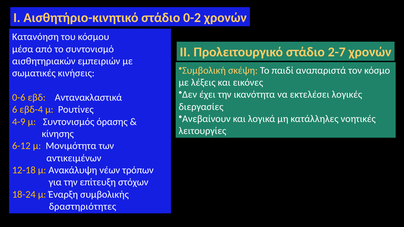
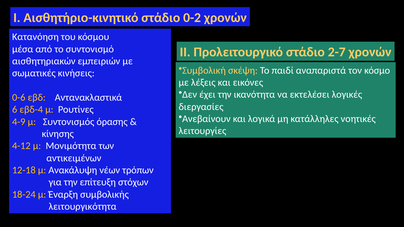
6-12: 6-12 -> 4-12 (21, 146)
δραστηριότητες: δραστηριότητες -> λειτουργικότητα (83, 207)
